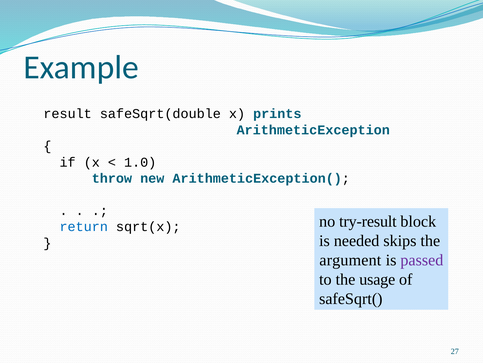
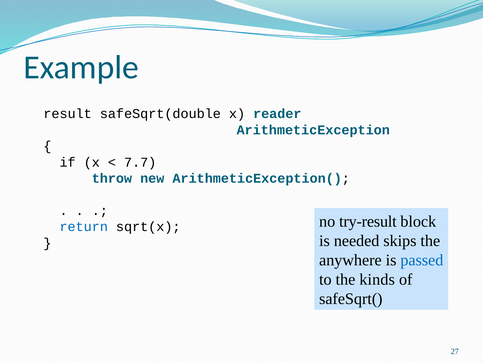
prints: prints -> reader (277, 114)
1.0: 1.0 -> 7.7 (140, 162)
argument: argument -> anywhere (350, 260)
passed colour: purple -> blue (422, 260)
usage: usage -> kinds (377, 279)
